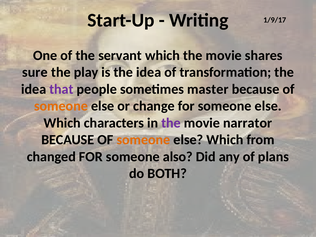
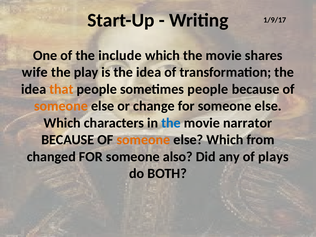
servant: servant -> include (120, 55)
sure: sure -> wife (35, 72)
that colour: purple -> orange (61, 89)
sometimes master: master -> people (208, 89)
the colour: purple -> blue (171, 123)
plans: plans -> plays (273, 157)
